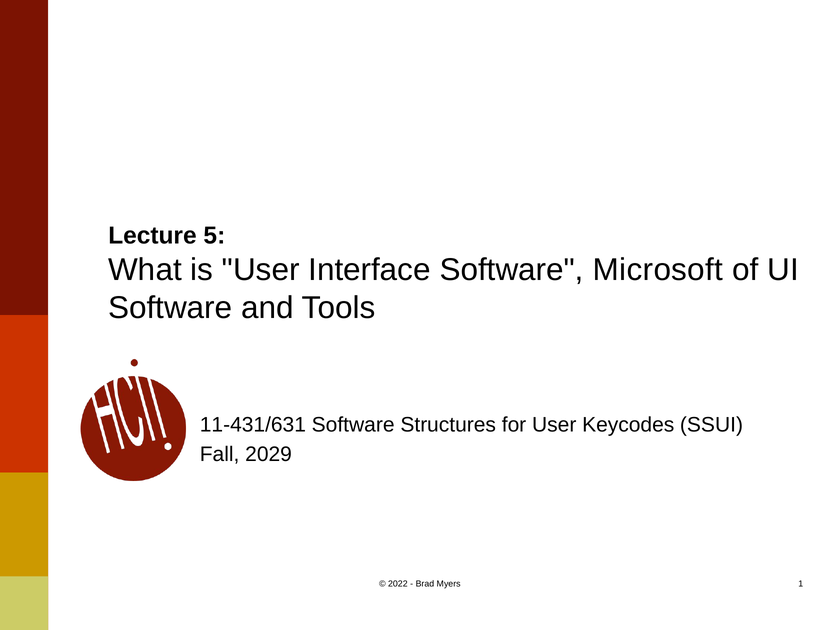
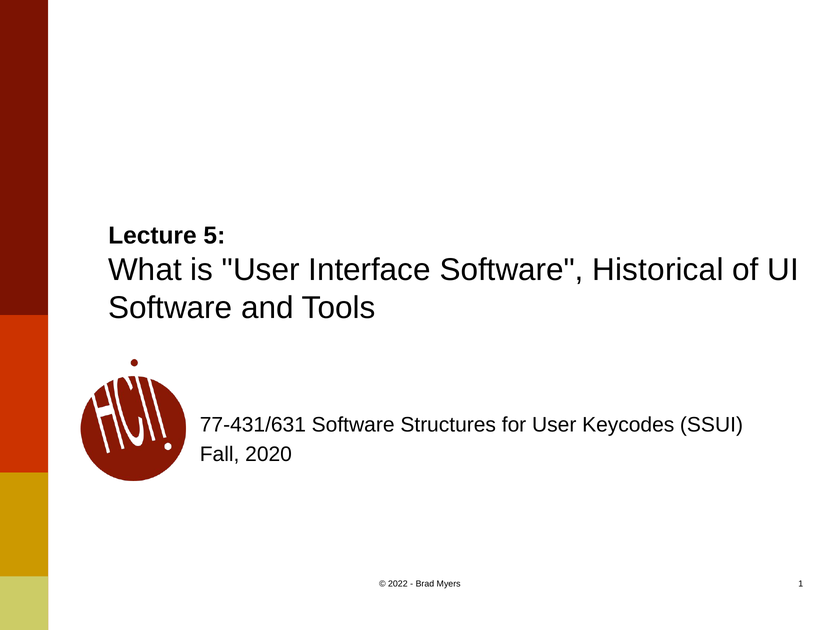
Microsoft: Microsoft -> Historical (658, 270)
11-431/631: 11-431/631 -> 77-431/631 (253, 425)
2029: 2029 -> 2020 (269, 454)
